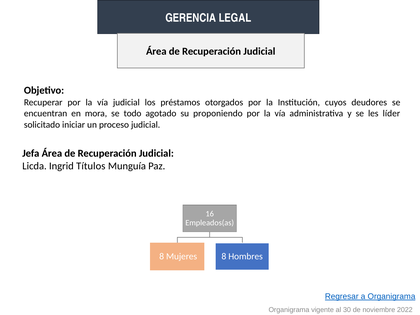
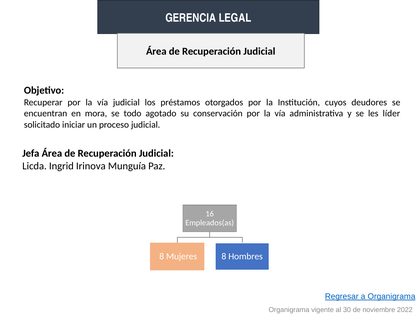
proponiendo: proponiendo -> conservación (218, 114)
Títulos: Títulos -> Irinova (91, 166)
